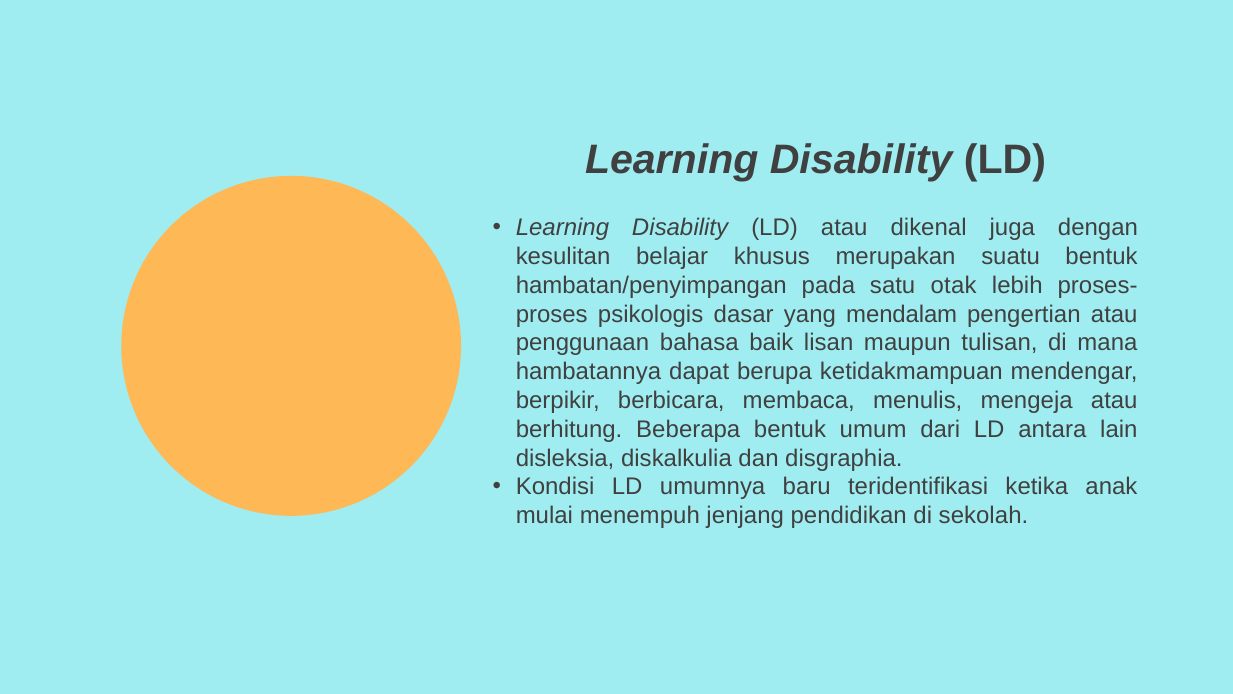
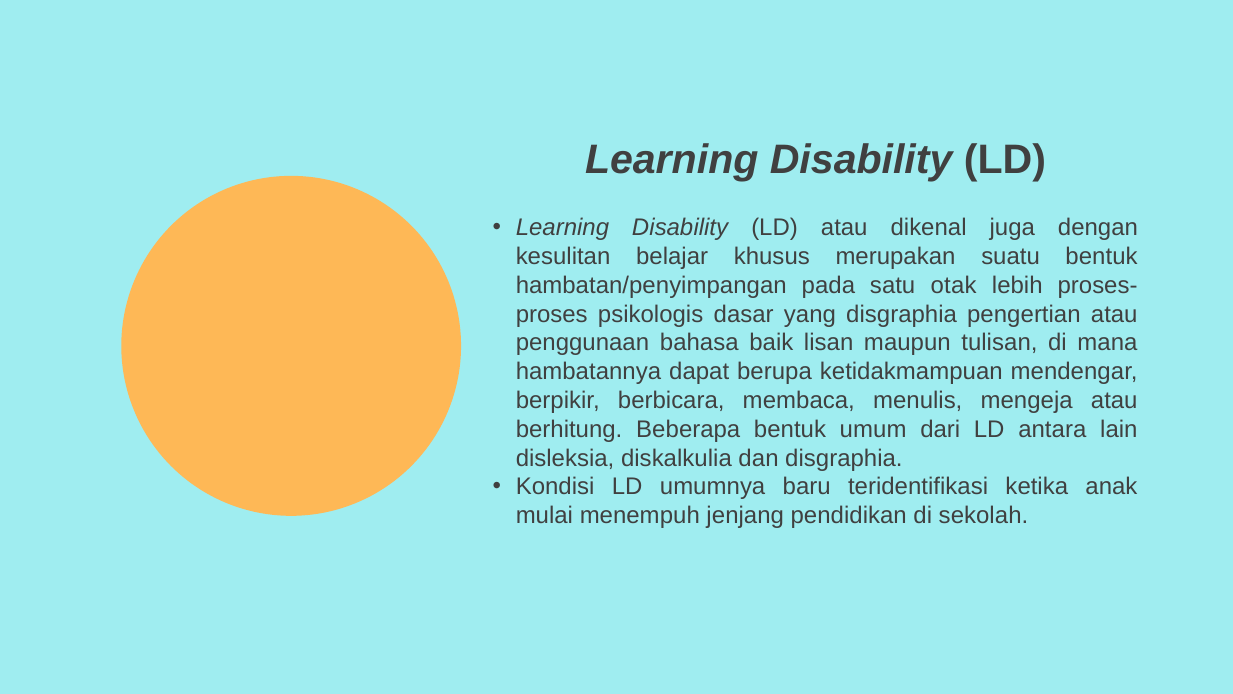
yang mendalam: mendalam -> disgraphia (902, 314)
